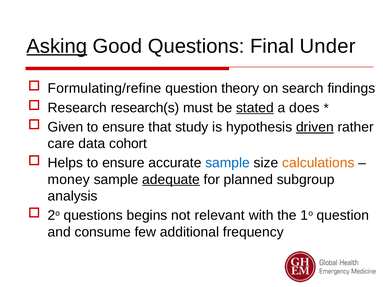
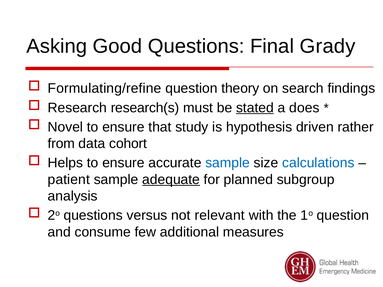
Asking underline: present -> none (57, 46)
Under: Under -> Grady (328, 46)
Given: Given -> Novel (65, 127)
driven underline: present -> none (315, 127)
care: care -> from (61, 144)
calculations colour: orange -> blue (318, 163)
money: money -> patient (69, 180)
begins: begins -> versus (147, 216)
frequency: frequency -> measures (253, 232)
